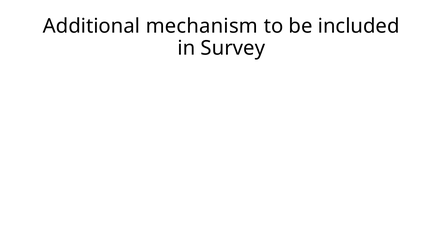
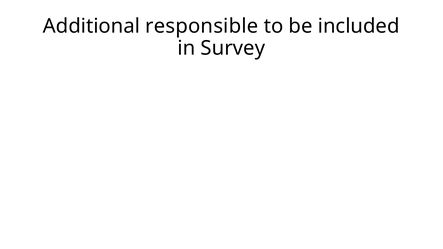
mechanism: mechanism -> responsible (202, 26)
